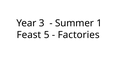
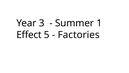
Feast: Feast -> Effect (29, 35)
